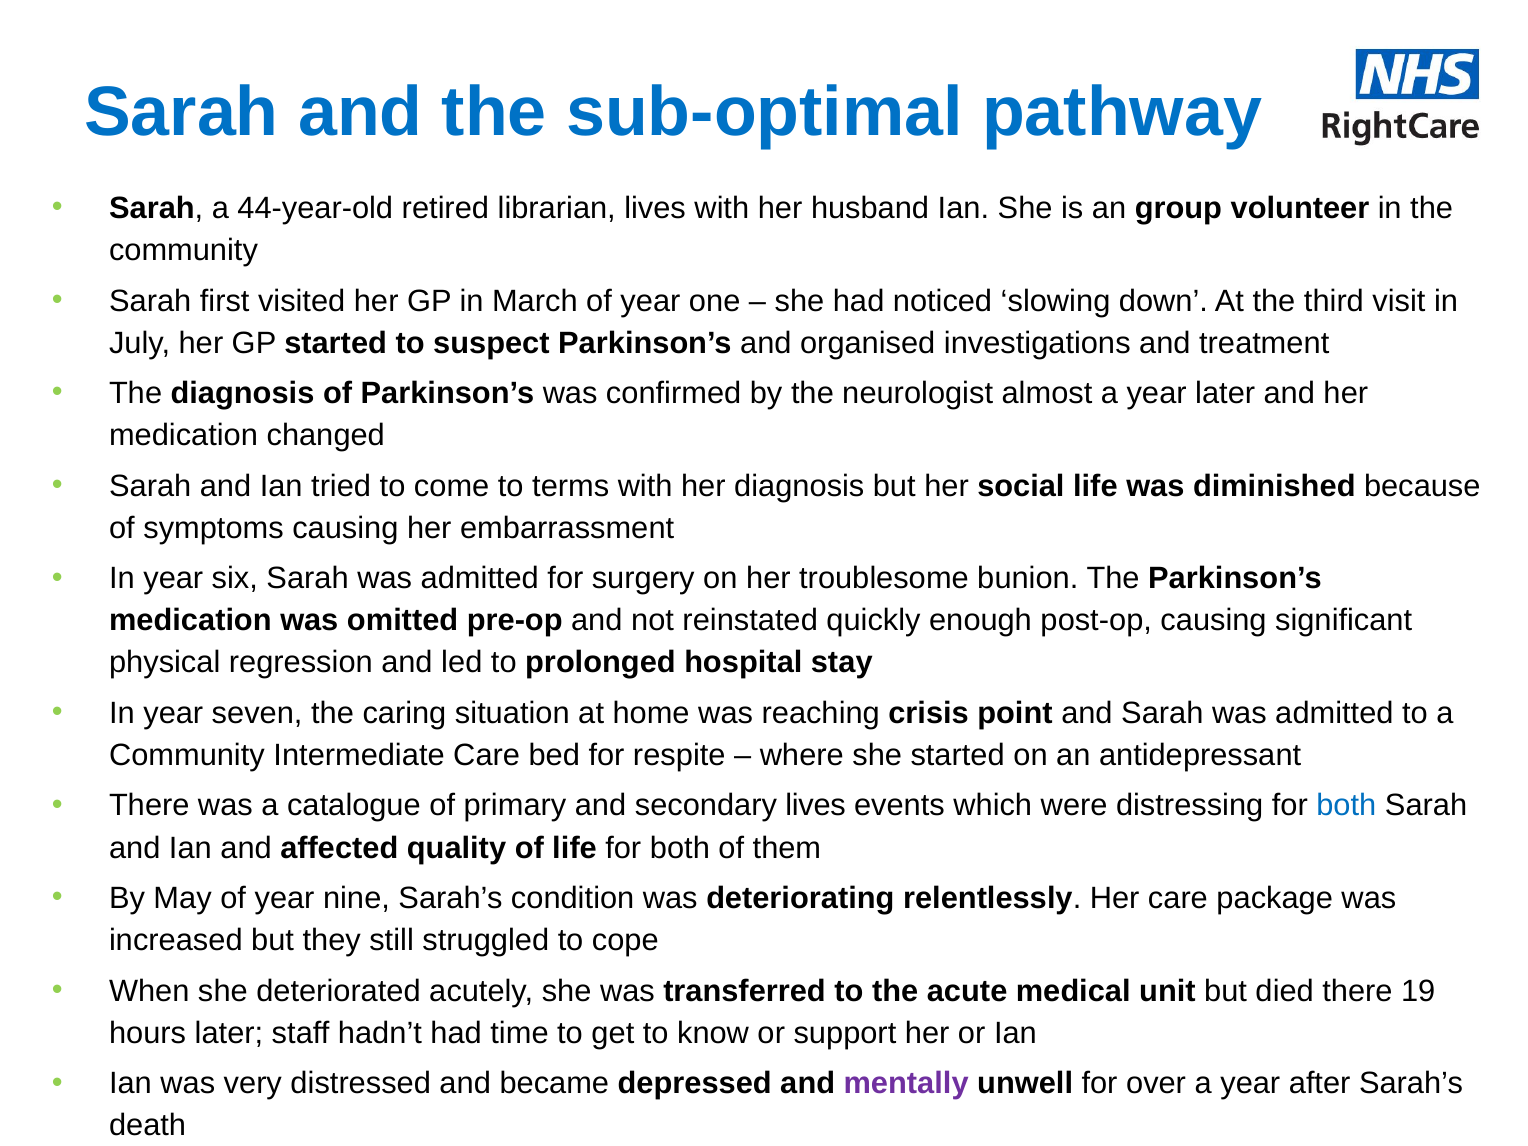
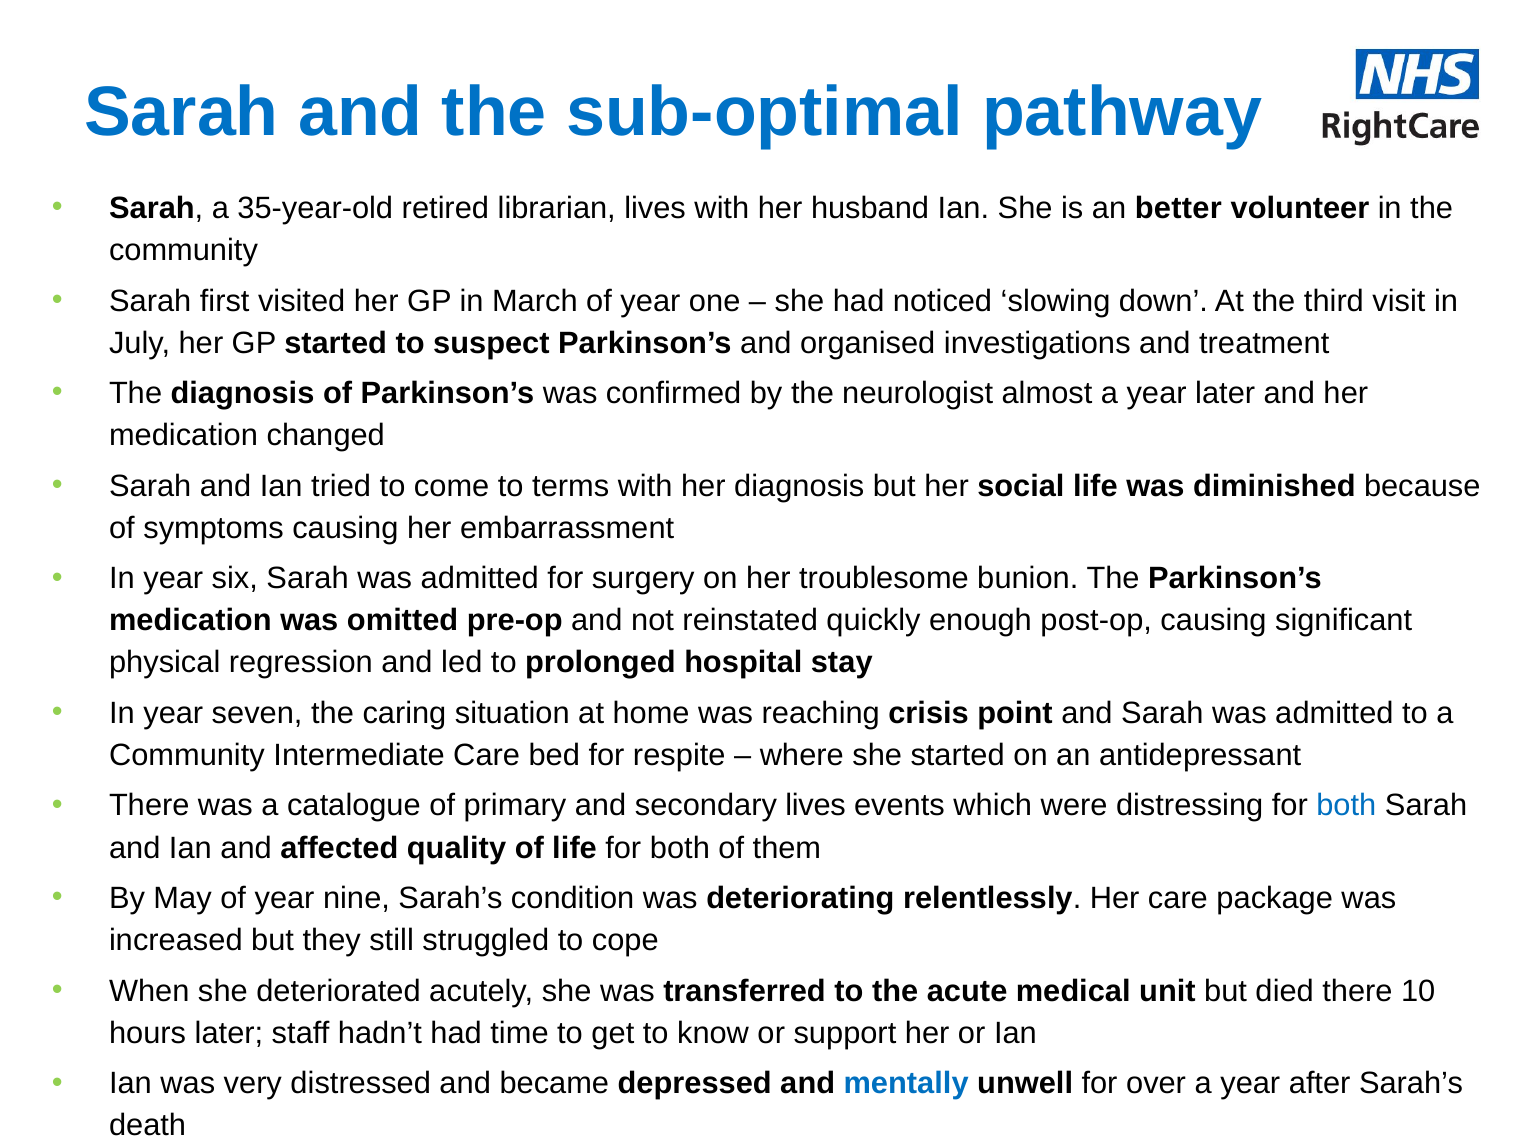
44-year-old: 44-year-old -> 35-year-old (315, 208)
group: group -> better (1178, 208)
19: 19 -> 10 (1418, 991)
mentally colour: purple -> blue (906, 1084)
